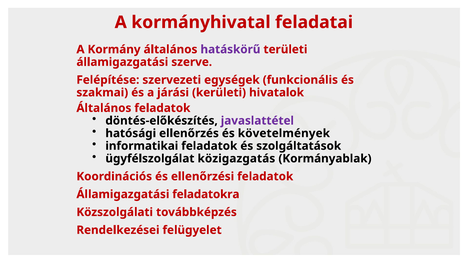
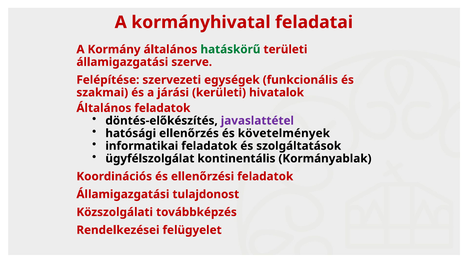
hatáskörű colour: purple -> green (230, 49)
közigazgatás: közigazgatás -> kontinentális (236, 159)
feladatokra: feladatokra -> tulajdonost (206, 194)
